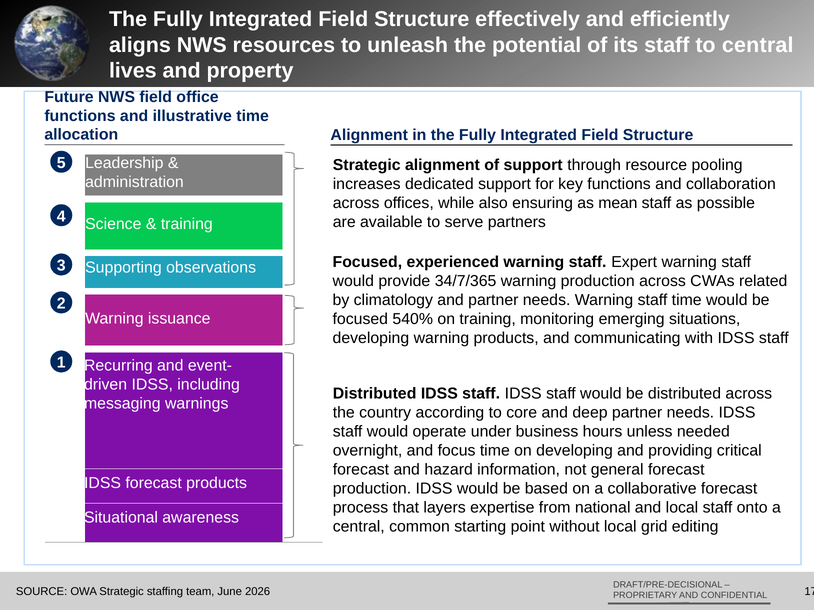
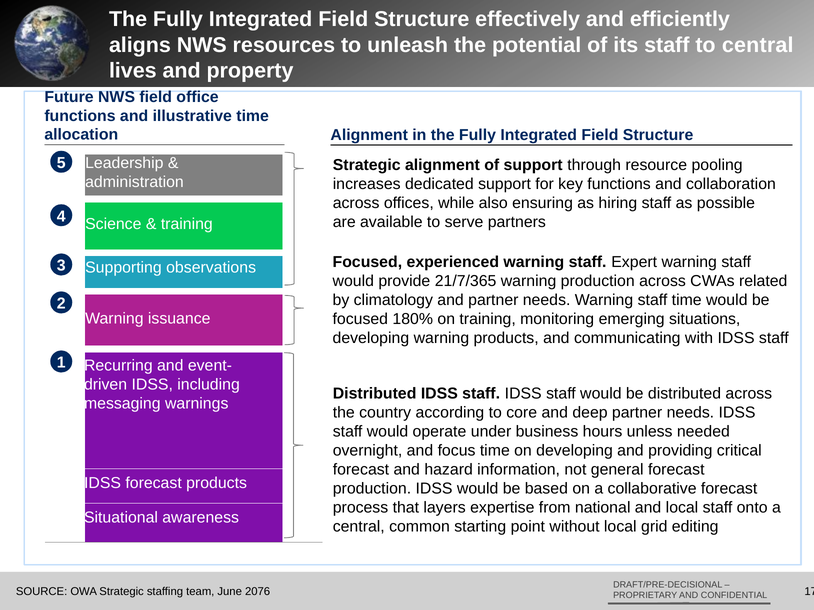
mean: mean -> hiring (618, 203)
34/7/365: 34/7/365 -> 21/7/365 (466, 281)
540%: 540% -> 180% (413, 319)
2026: 2026 -> 2076 (258, 592)
